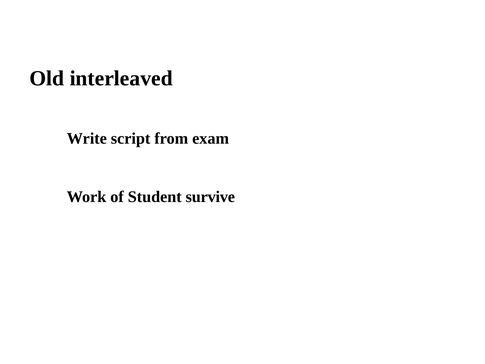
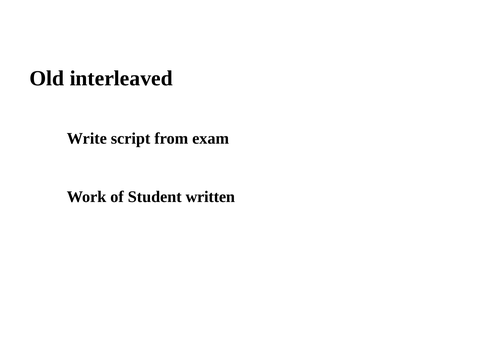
survive: survive -> written (210, 197)
